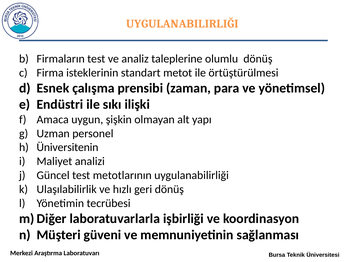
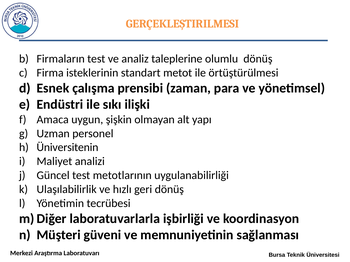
UYGULANABILIRLIĞI: UYGULANABILIRLIĞI -> GERÇEKLEŞTIRILMESI (182, 24)
